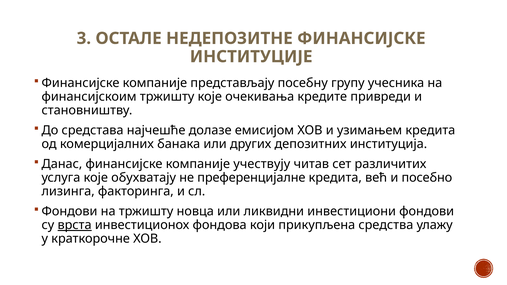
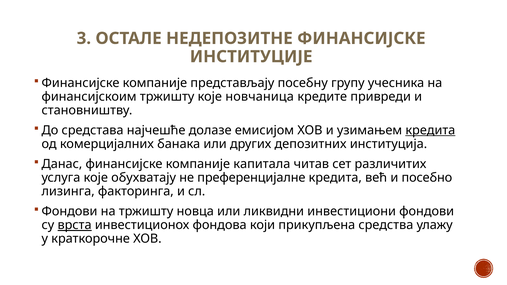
очекивања: очекивања -> новчаница (260, 97)
кредита underline: none -> present (430, 130)
учествују: учествују -> капитала (262, 164)
